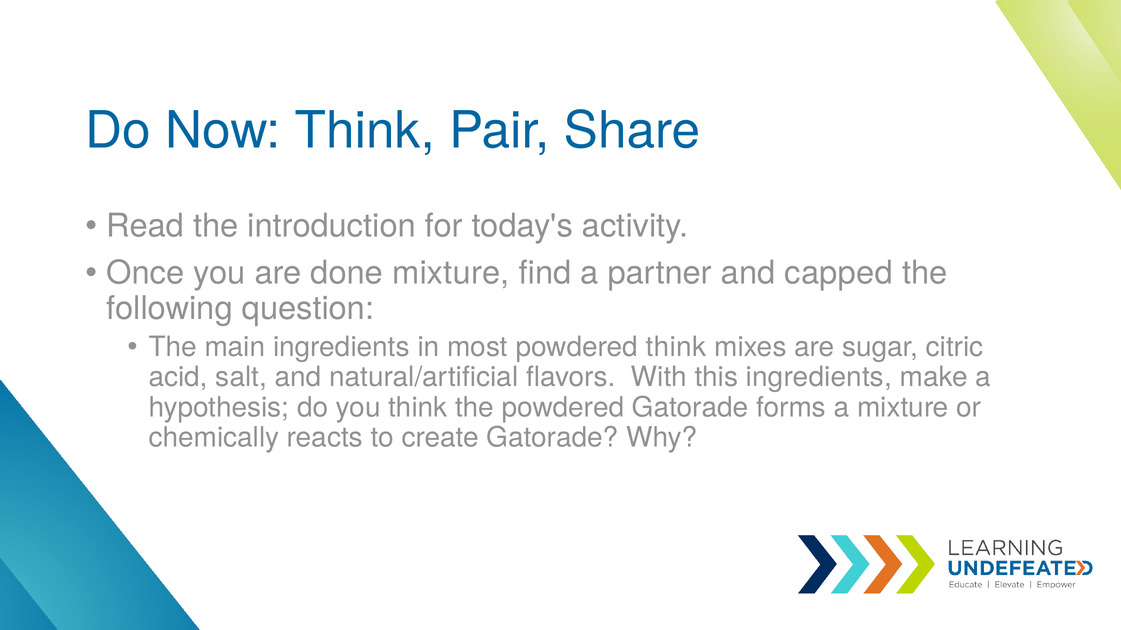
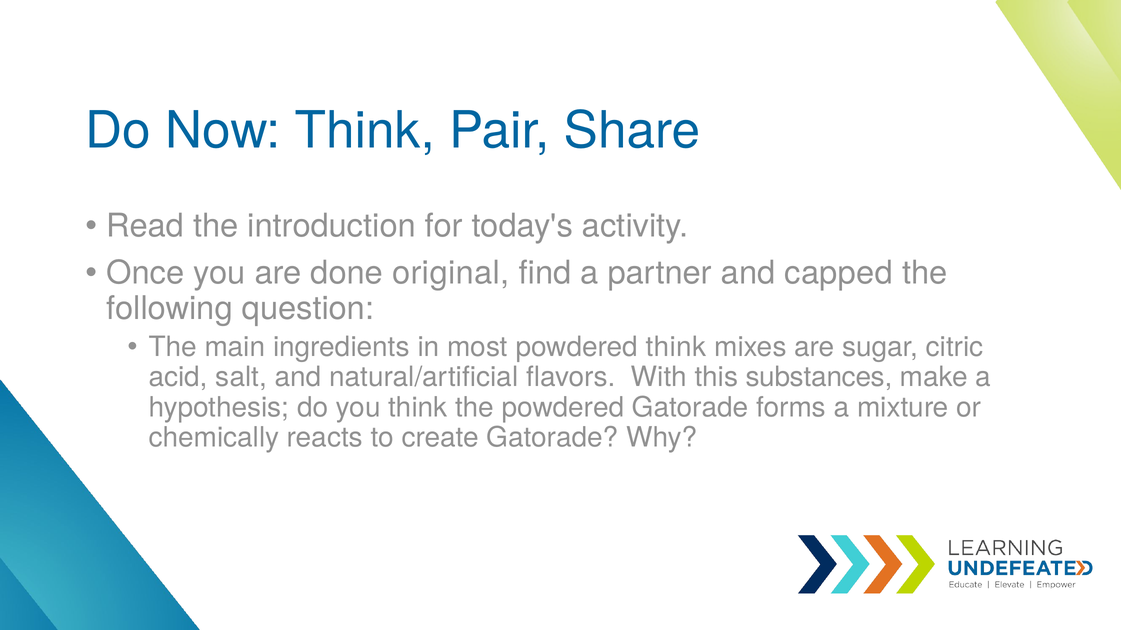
done mixture: mixture -> original (451, 273)
this ingredients: ingredients -> substances (819, 377)
